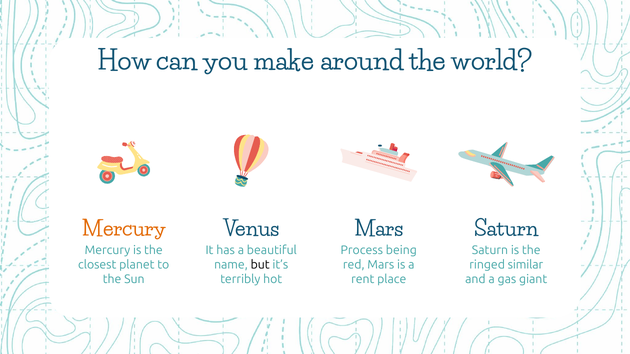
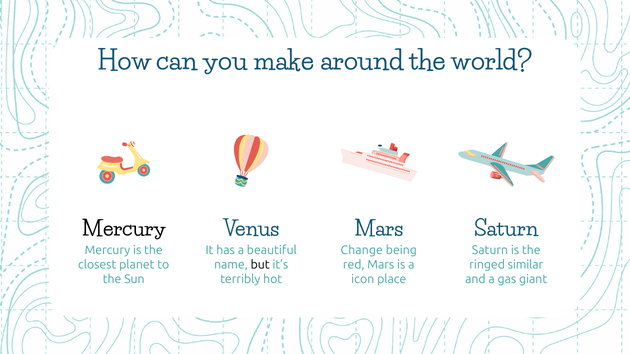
Mercury colour: orange -> black (124, 229)
Process: Process -> Change (362, 250)
rent: rent -> icon (363, 280)
